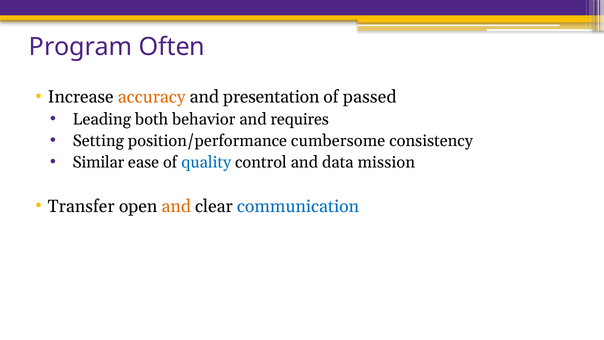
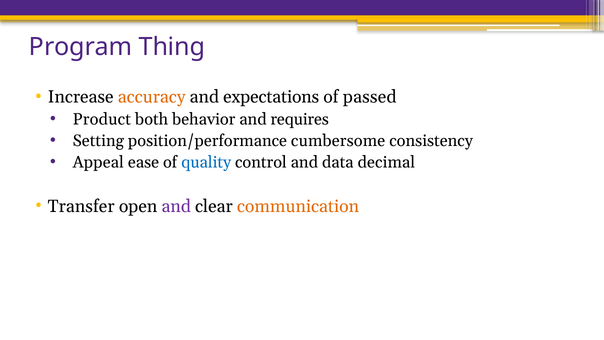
Often: Often -> Thing (172, 47)
presentation: presentation -> expectations (271, 97)
Leading: Leading -> Product (102, 119)
Similar: Similar -> Appeal (98, 162)
mission: mission -> decimal (386, 162)
and colour: orange -> purple (176, 206)
communication colour: blue -> orange (298, 206)
